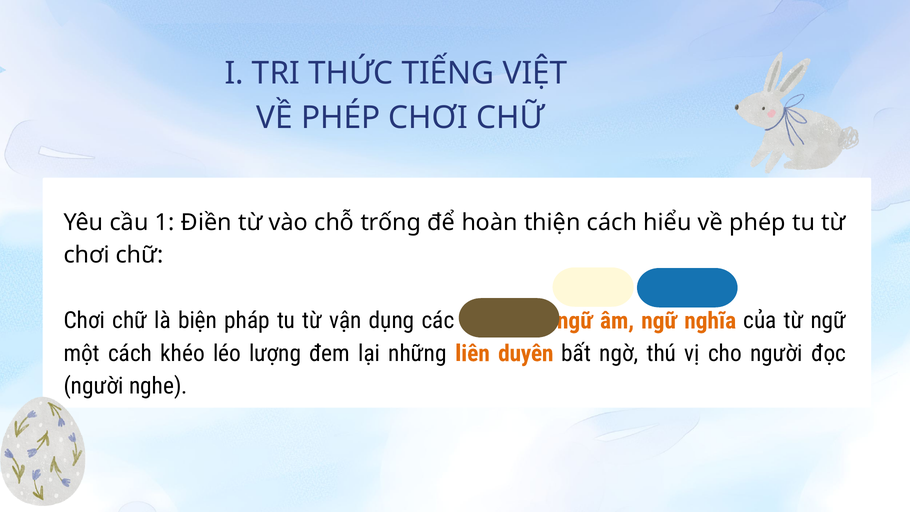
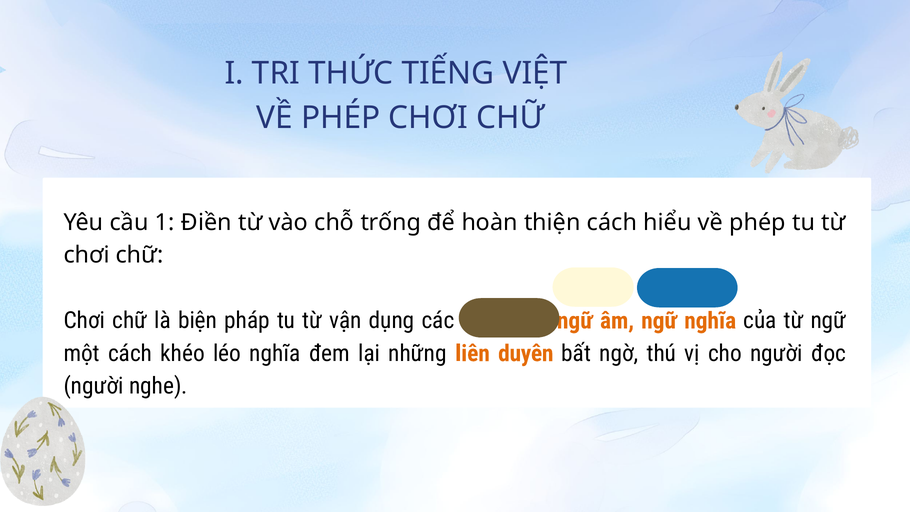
léo lượng: lượng -> nghĩa (275, 353)
